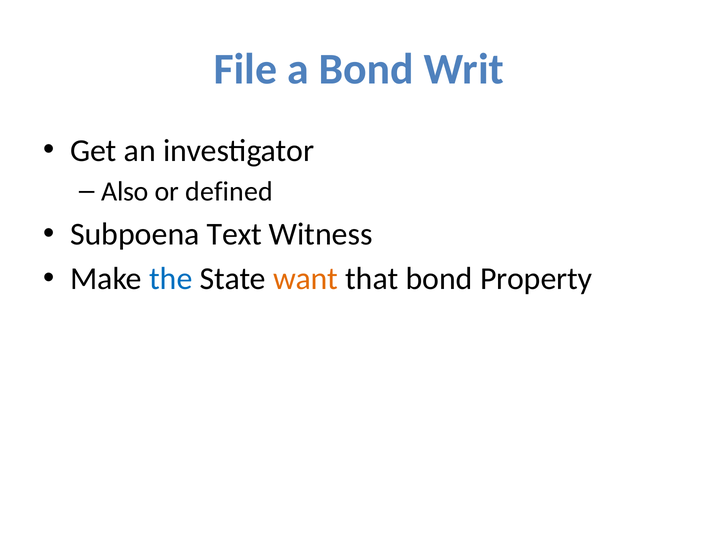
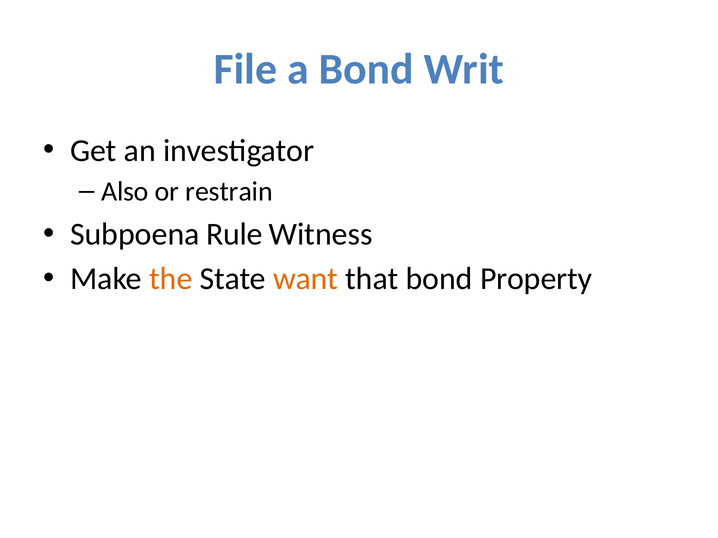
defined: defined -> restrain (229, 192)
Text: Text -> Rule (234, 234)
the colour: blue -> orange (171, 279)
